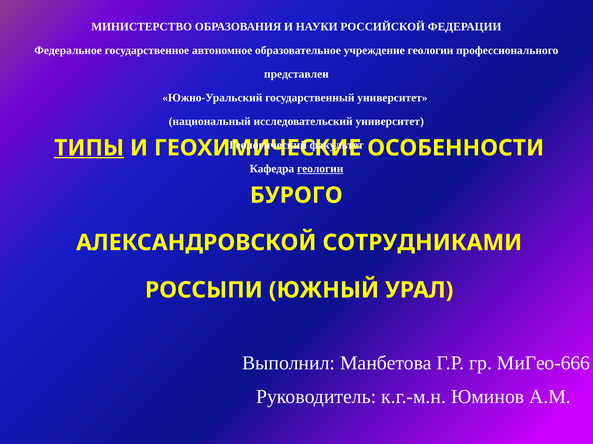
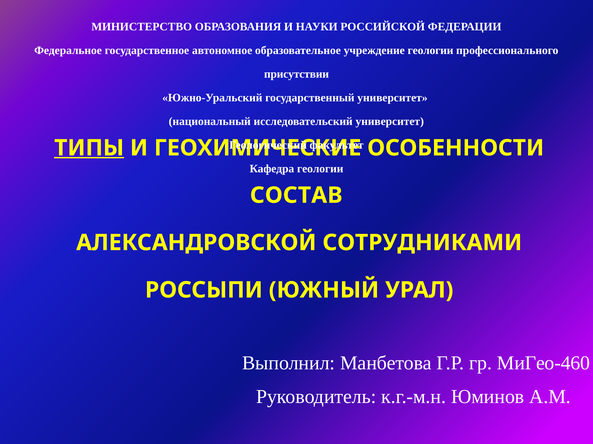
представлен: представлен -> присутствии (297, 74)
геологии underline: present -> none (320, 169)
БУРОГО: БУРОГО -> СОСТАВ (296, 196)
МиГео-666: МиГео-666 -> МиГео-460 (544, 364)
